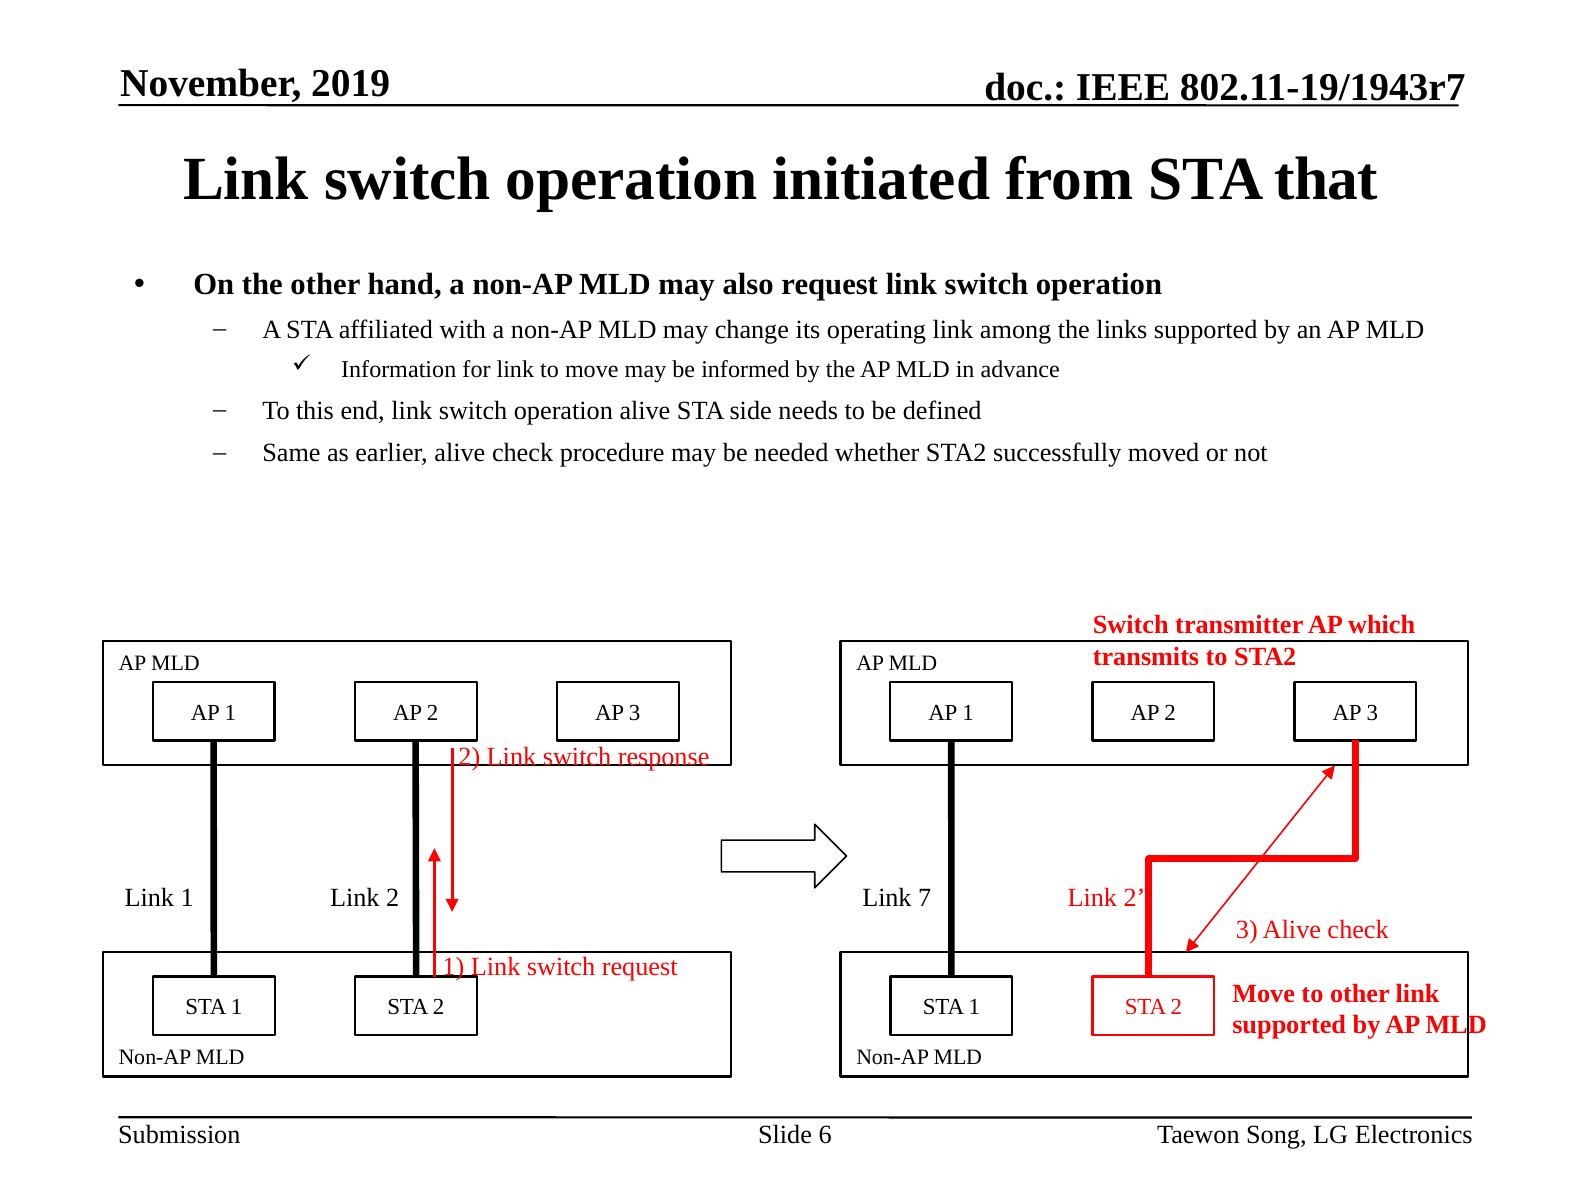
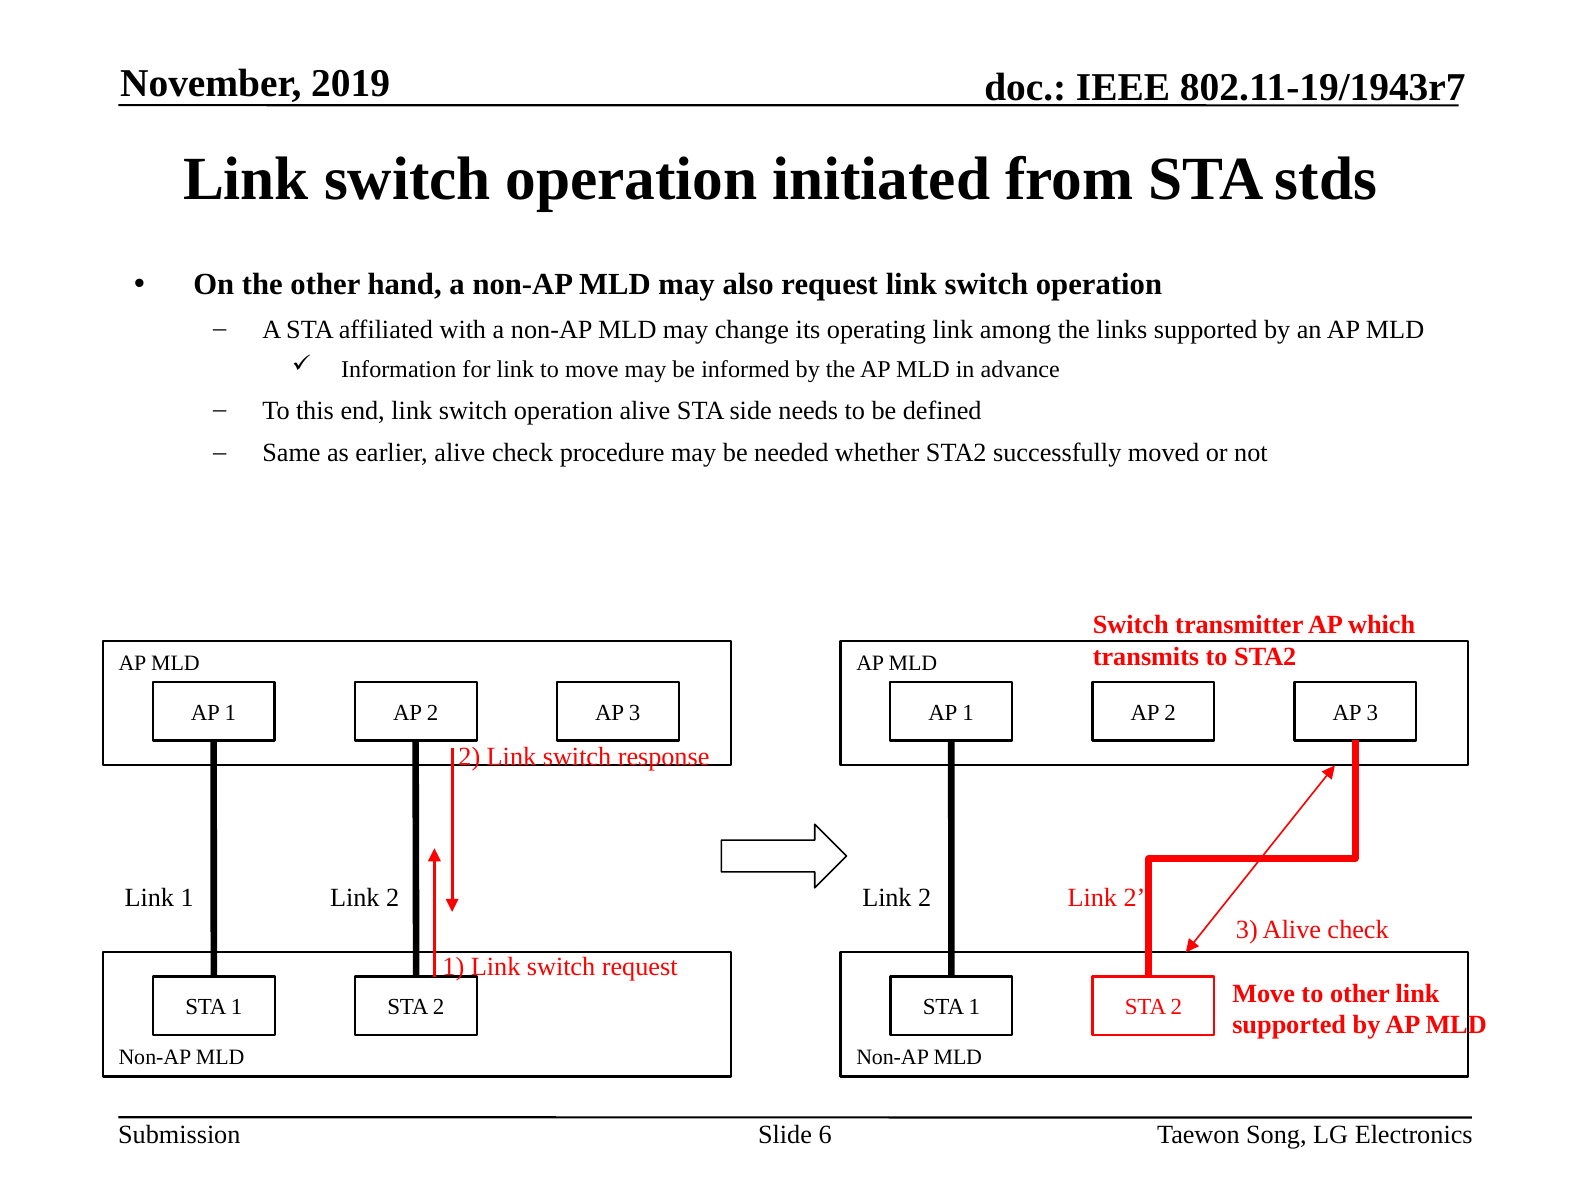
that: that -> stds (1326, 179)
7: 7 -> 2 (925, 898)
